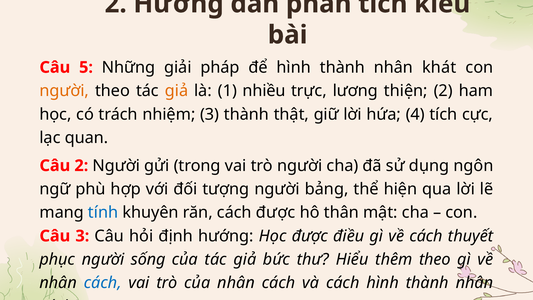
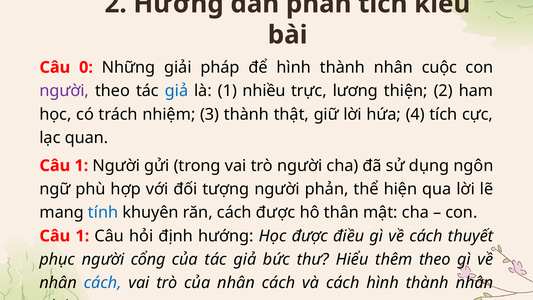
5: 5 -> 0 (86, 67)
khát: khát -> cuộc (439, 67)
người colour: orange -> purple (64, 91)
giả colour: orange -> blue (176, 91)
2: 2 -> 1 (81, 166)
bảng: bảng -> phản (327, 189)
3: 3 -> 1 (82, 236)
sống: sống -> cổng (148, 259)
